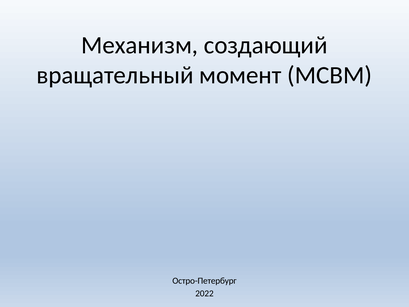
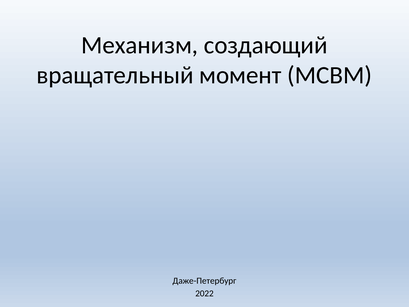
Остро-Петербург: Остро-Петербург -> Даже-Петербург (204, 281)
